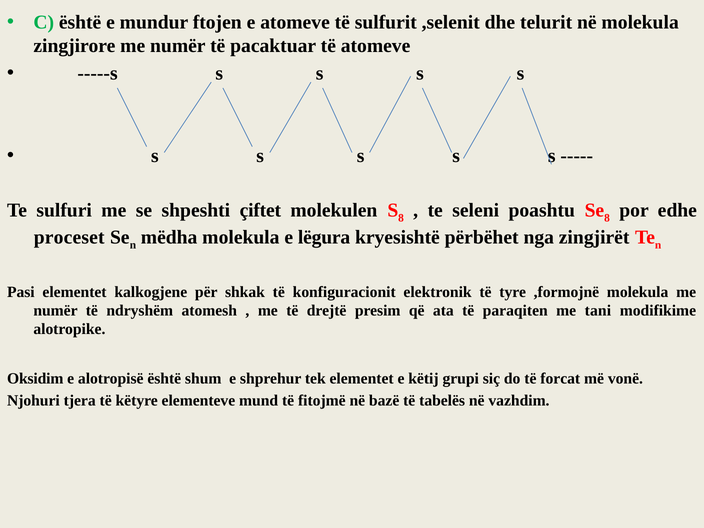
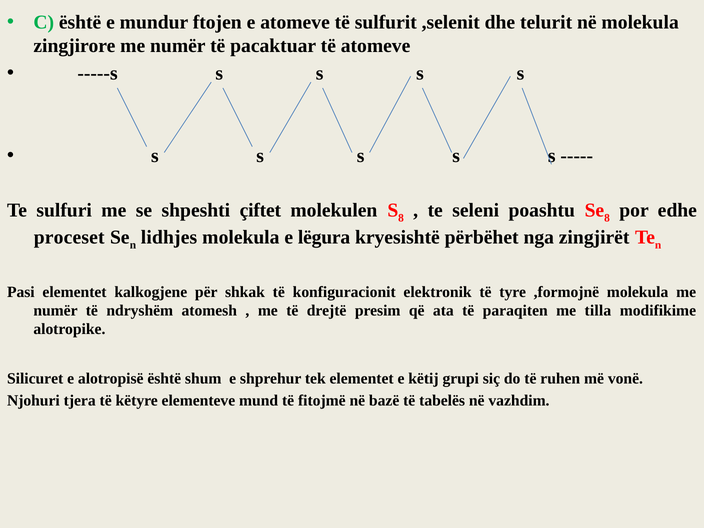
mëdha: mëdha -> lidhjes (169, 237)
tani: tani -> tilla (598, 311)
Oksidim: Oksidim -> Silicuret (35, 379)
forcat: forcat -> ruhen (560, 379)
